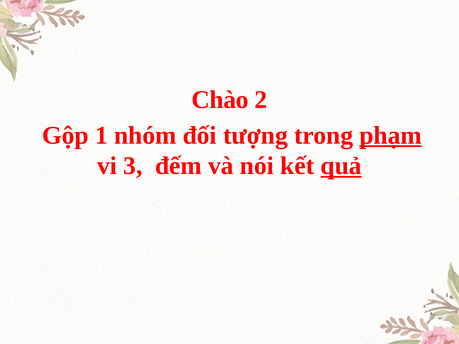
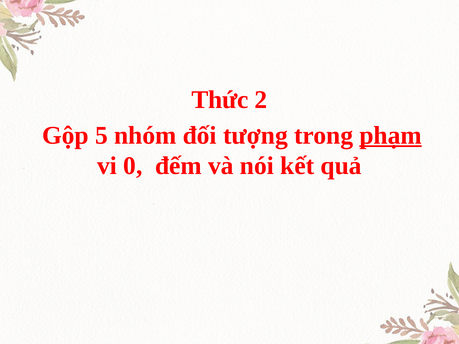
Chào: Chào -> Thức (220, 100)
1: 1 -> 5 (101, 135)
3: 3 -> 0 (133, 166)
quả underline: present -> none (341, 166)
